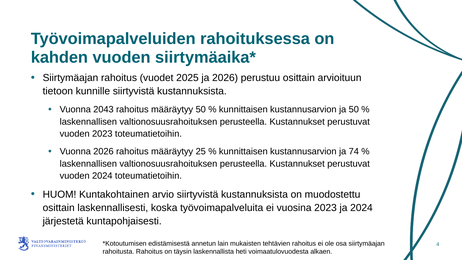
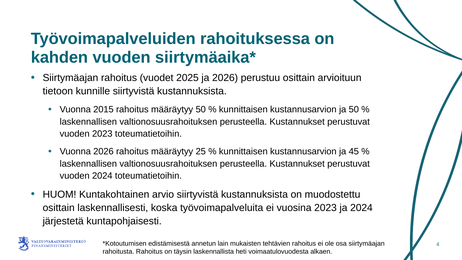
2043: 2043 -> 2015 (103, 110)
74: 74 -> 45 (354, 152)
